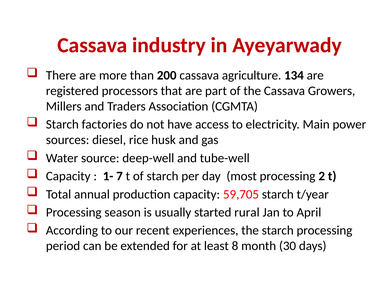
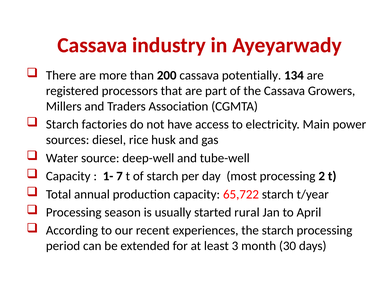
agriculture: agriculture -> potentially (252, 75)
59,705: 59,705 -> 65,722 (241, 194)
8: 8 -> 3 (235, 246)
